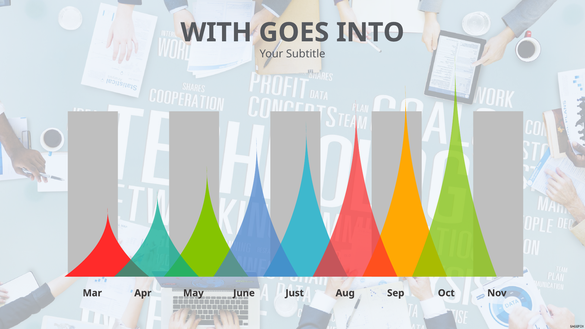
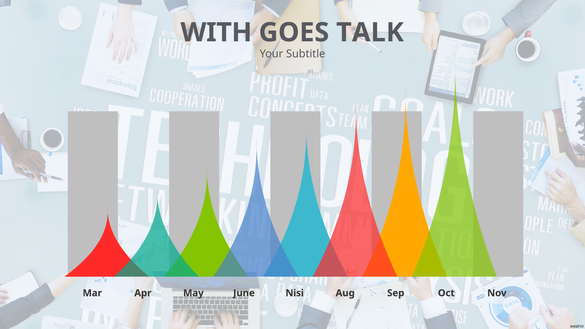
INTO: INTO -> TALK (370, 32)
Just: Just -> Nisi (295, 293)
